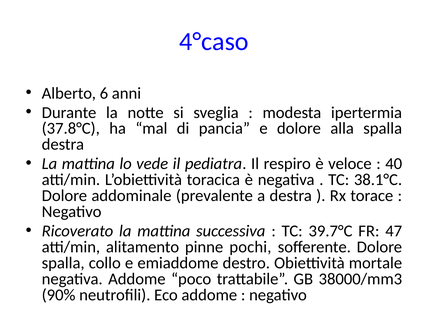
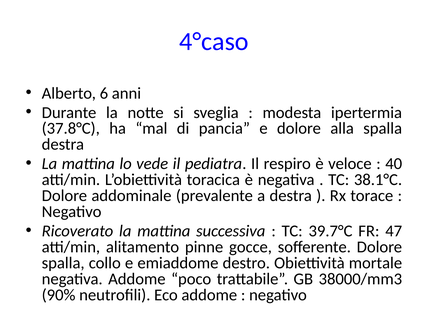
pochi: pochi -> gocce (251, 247)
